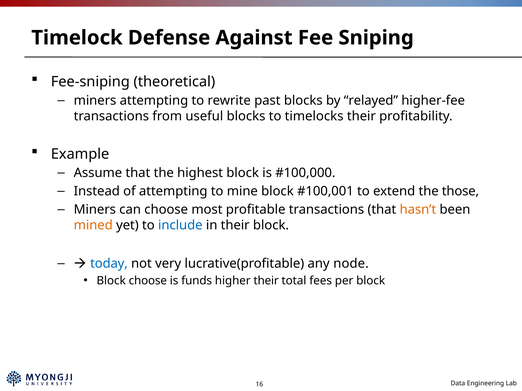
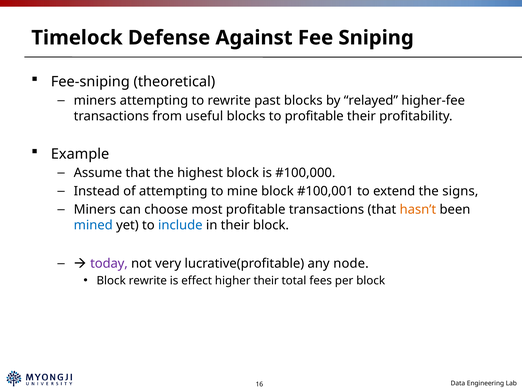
to timelocks: timelocks -> profitable (314, 116)
those: those -> signs (460, 192)
mined colour: orange -> blue (93, 225)
today colour: blue -> purple (109, 264)
Block choose: choose -> rewrite (148, 281)
funds: funds -> effect (197, 281)
